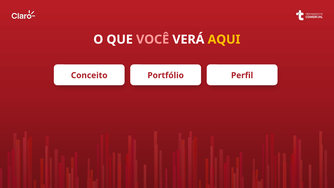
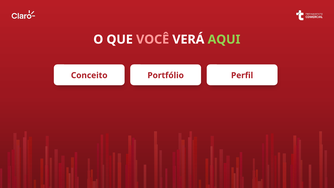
AQUI colour: yellow -> light green (224, 39)
